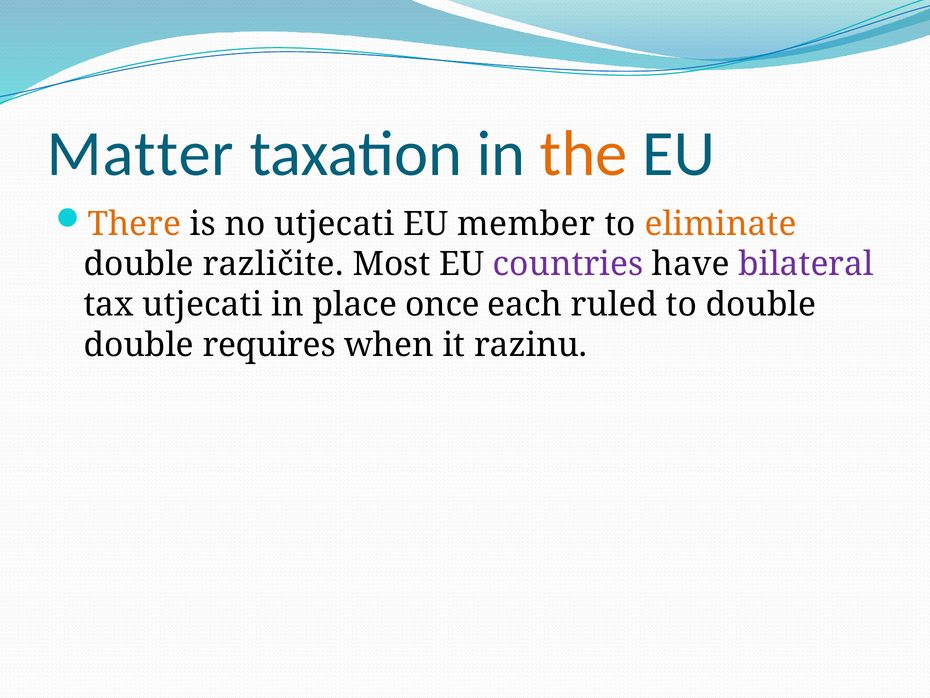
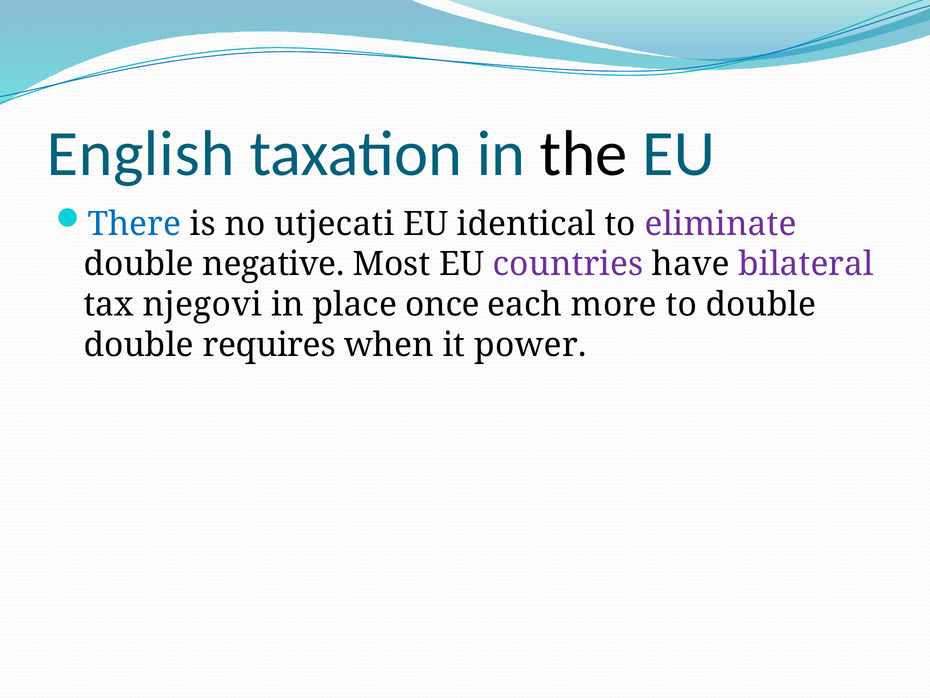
Matter: Matter -> English (140, 154)
the colour: orange -> black (584, 154)
There colour: orange -> blue (134, 224)
member: member -> identical (526, 224)
eliminate colour: orange -> purple (721, 224)
različite: različite -> negative (273, 264)
tax utjecati: utjecati -> njegovi (202, 304)
ruled: ruled -> more (614, 304)
razinu: razinu -> power (530, 345)
